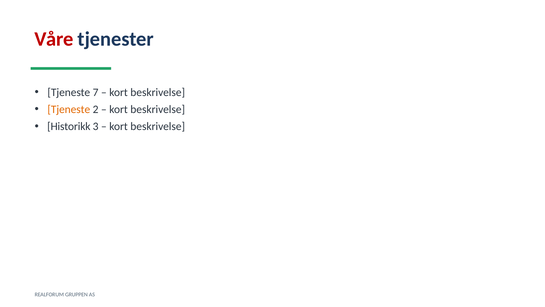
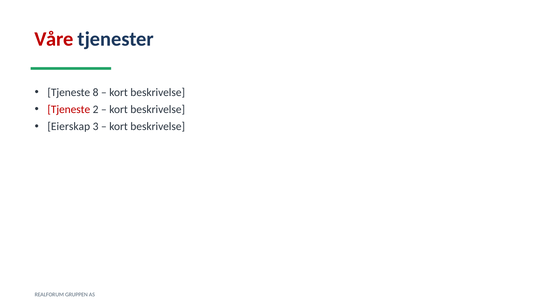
7: 7 -> 8 (96, 92)
Tjeneste colour: orange -> red (69, 109)
Historikk: Historikk -> Eierskap (69, 126)
